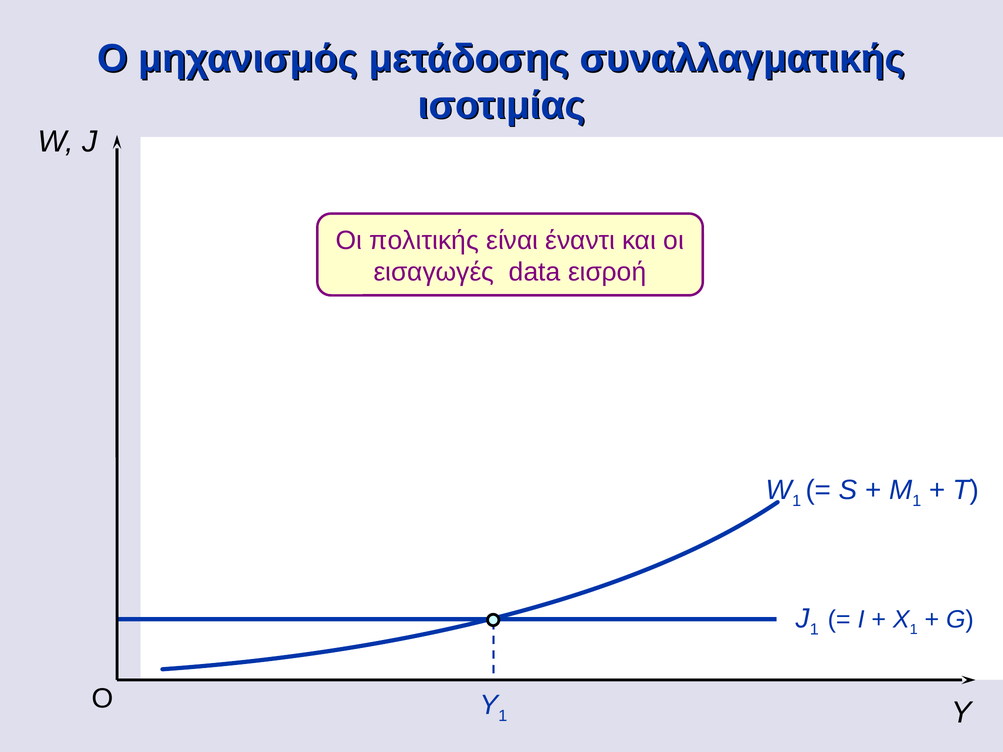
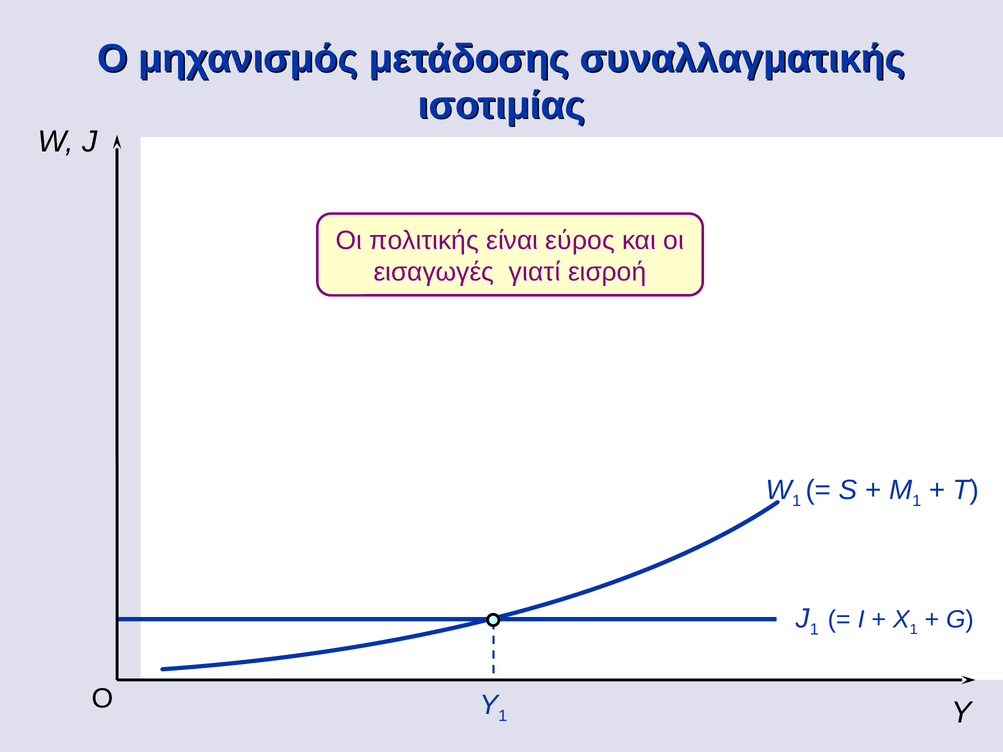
έναντι: έναντι -> εύρος (580, 240)
data: data -> γιατί (535, 272)
